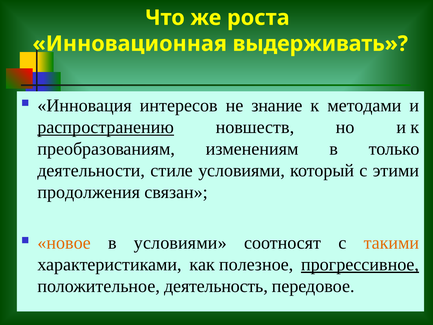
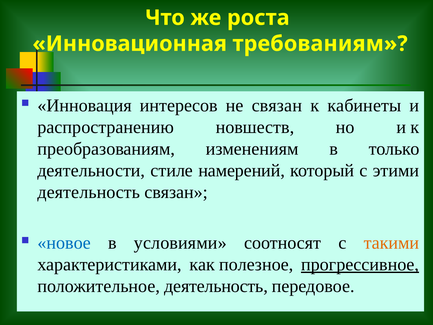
выдерживать: выдерживать -> требованиям (320, 44)
не знание: знание -> связан (277, 106)
методами: методами -> кабинеты (364, 106)
распространению underline: present -> none (106, 127)
стиле условиями: условиями -> намерений (242, 171)
продолжения: продолжения -> деятельность (89, 192)
новое colour: orange -> blue (64, 243)
